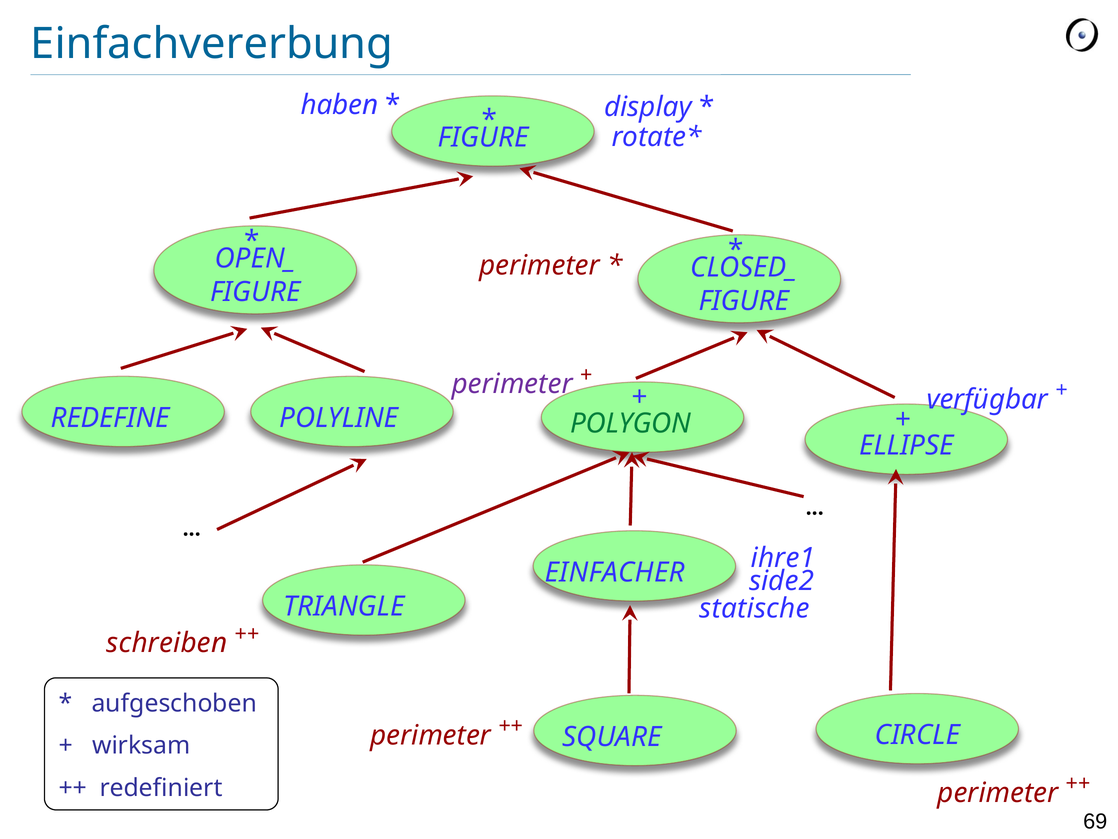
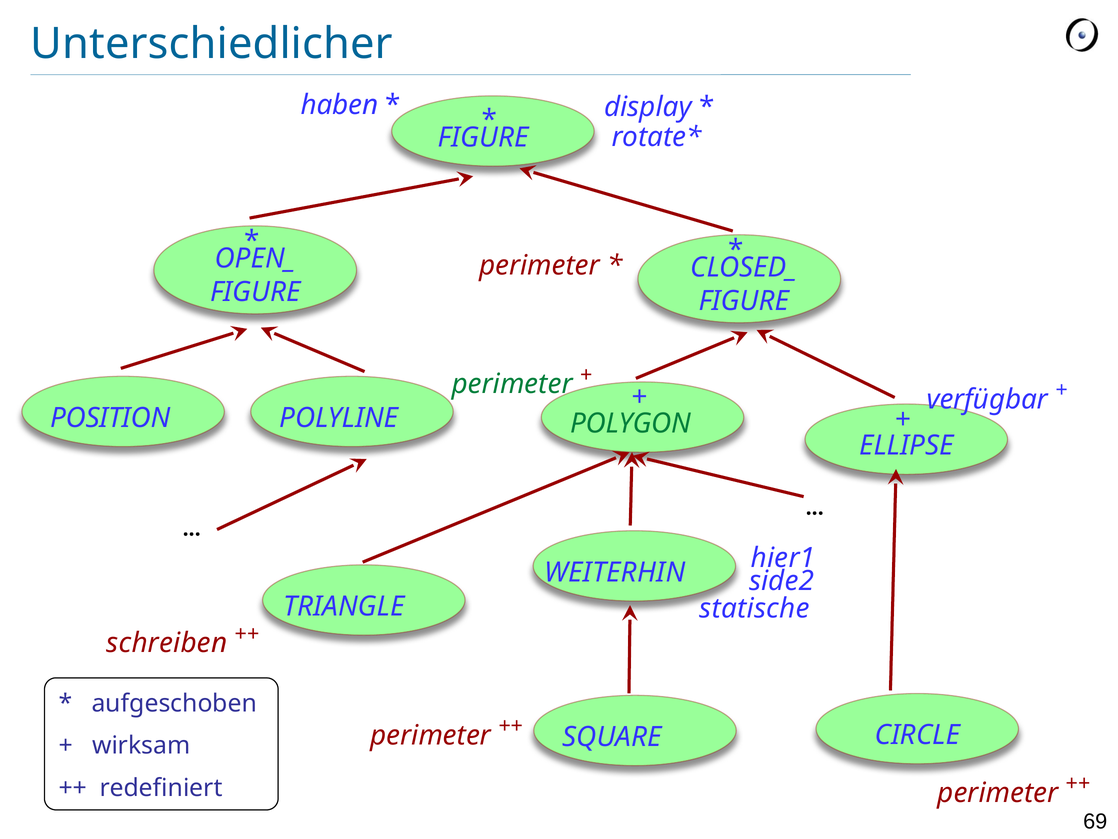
Einfachvererbung: Einfachvererbung -> Unterschiedlicher (212, 44)
perimeter colour: purple -> green (512, 384)
REDEFINE: REDEFINE -> POSITION (110, 418)
ihre1: ihre1 -> hier1 (783, 558)
EINFACHER: EINFACHER -> WEITERHIN (615, 572)
